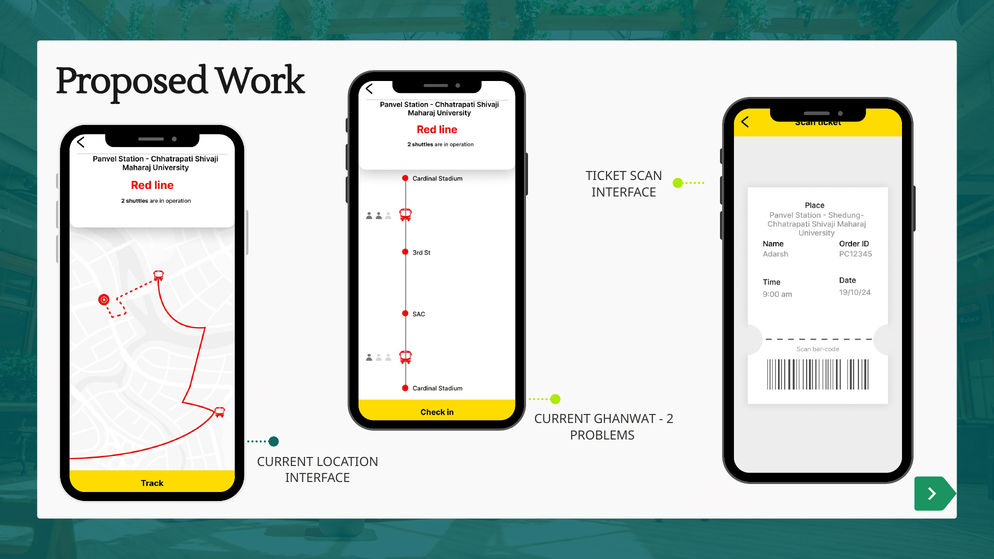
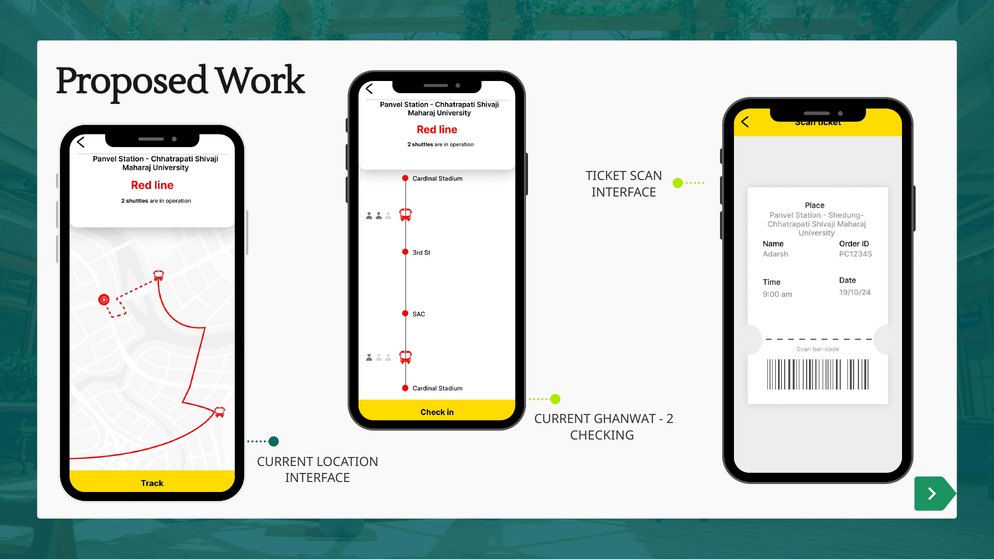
PROBLEMS: PROBLEMS -> CHECKING (602, 435)
